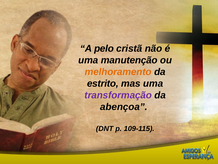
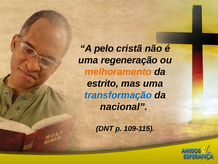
manutenção: manutenção -> regeneração (129, 60)
transformação colour: purple -> blue (118, 95)
abençoa: abençoa -> nacional (124, 107)
